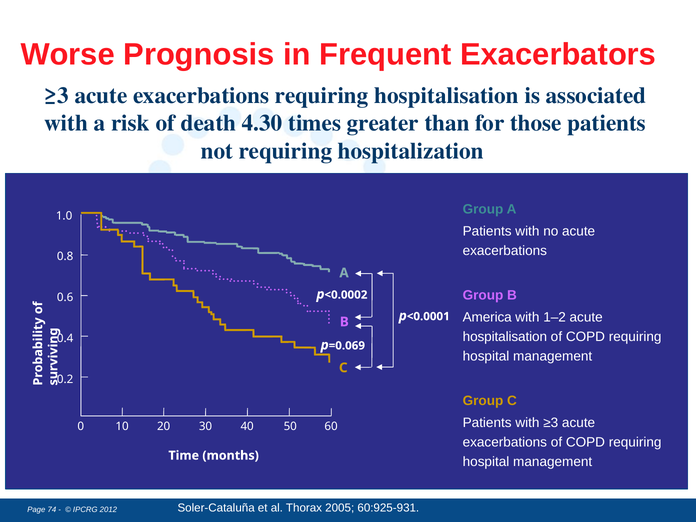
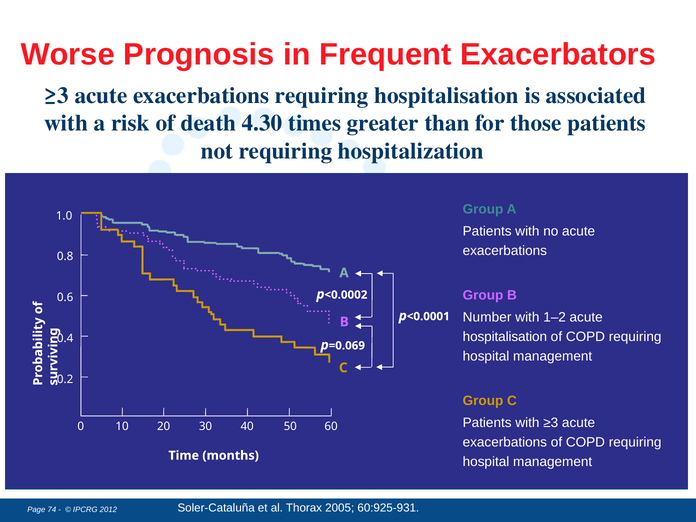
America: America -> Number (487, 317)
